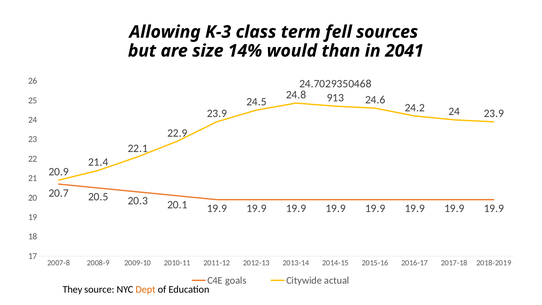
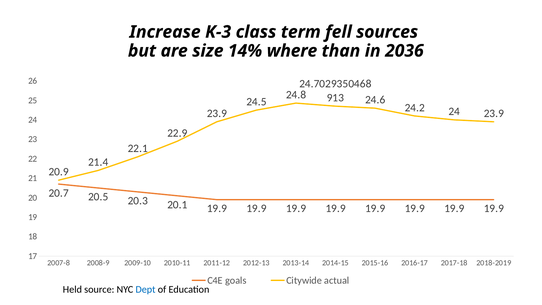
Allowing: Allowing -> Increase (165, 32)
would: would -> where (292, 51)
2041: 2041 -> 2036 (404, 51)
They: They -> Held (72, 289)
Dept colour: orange -> blue (146, 289)
